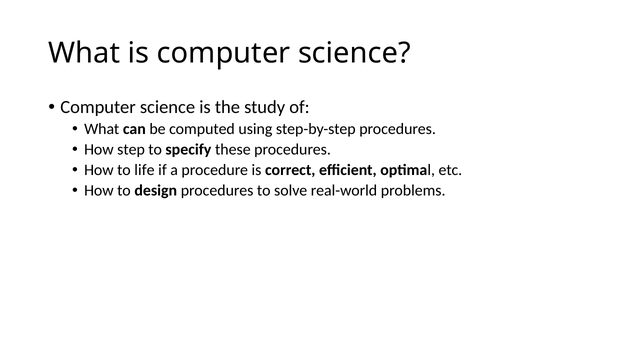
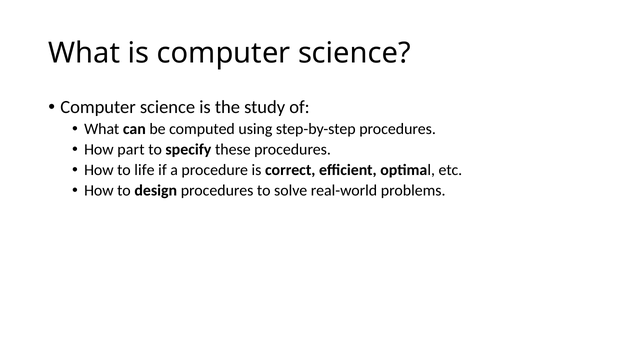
step: step -> part (131, 150)
